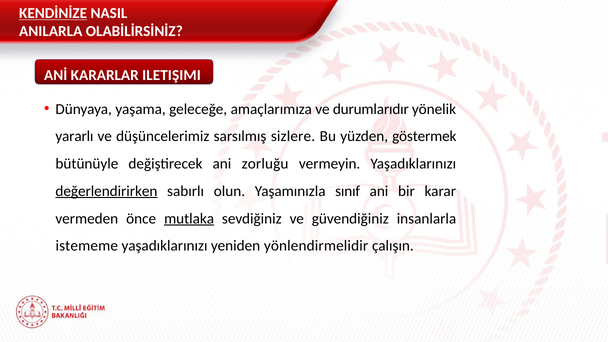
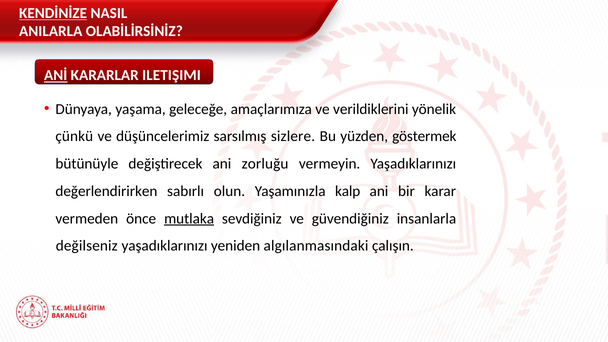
ANİ underline: none -> present (56, 75)
durumlarıdır: durumlarıdır -> verildiklerini (371, 109)
yararlı: yararlı -> çünkü (74, 136)
değerlendirirken underline: present -> none (106, 191)
sınıf: sınıf -> kalp (348, 191)
istememe: istememe -> değilseniz (87, 246)
yönlendirmelidir: yönlendirmelidir -> algılanmasındaki (316, 246)
